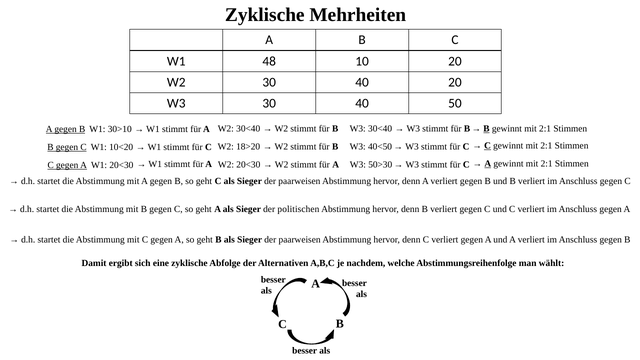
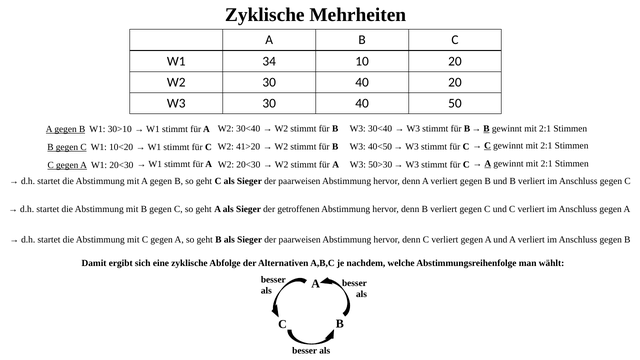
48: 48 -> 34 (269, 61)
18>20: 18>20 -> 41>20 (248, 147)
politischen: politischen -> getroffenen (299, 209)
